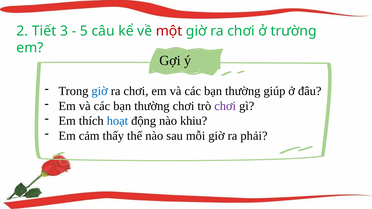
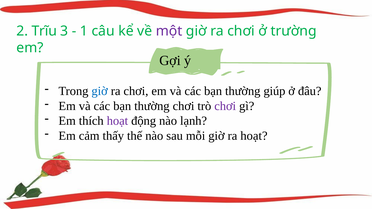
Tiết: Tiết -> Trĩu (44, 31)
5: 5 -> 1 (84, 31)
một colour: red -> purple (169, 31)
hoạt colour: blue -> purple (117, 121)
khiu: khiu -> lạnh (194, 121)
ra phải: phải -> hoạt (254, 136)
